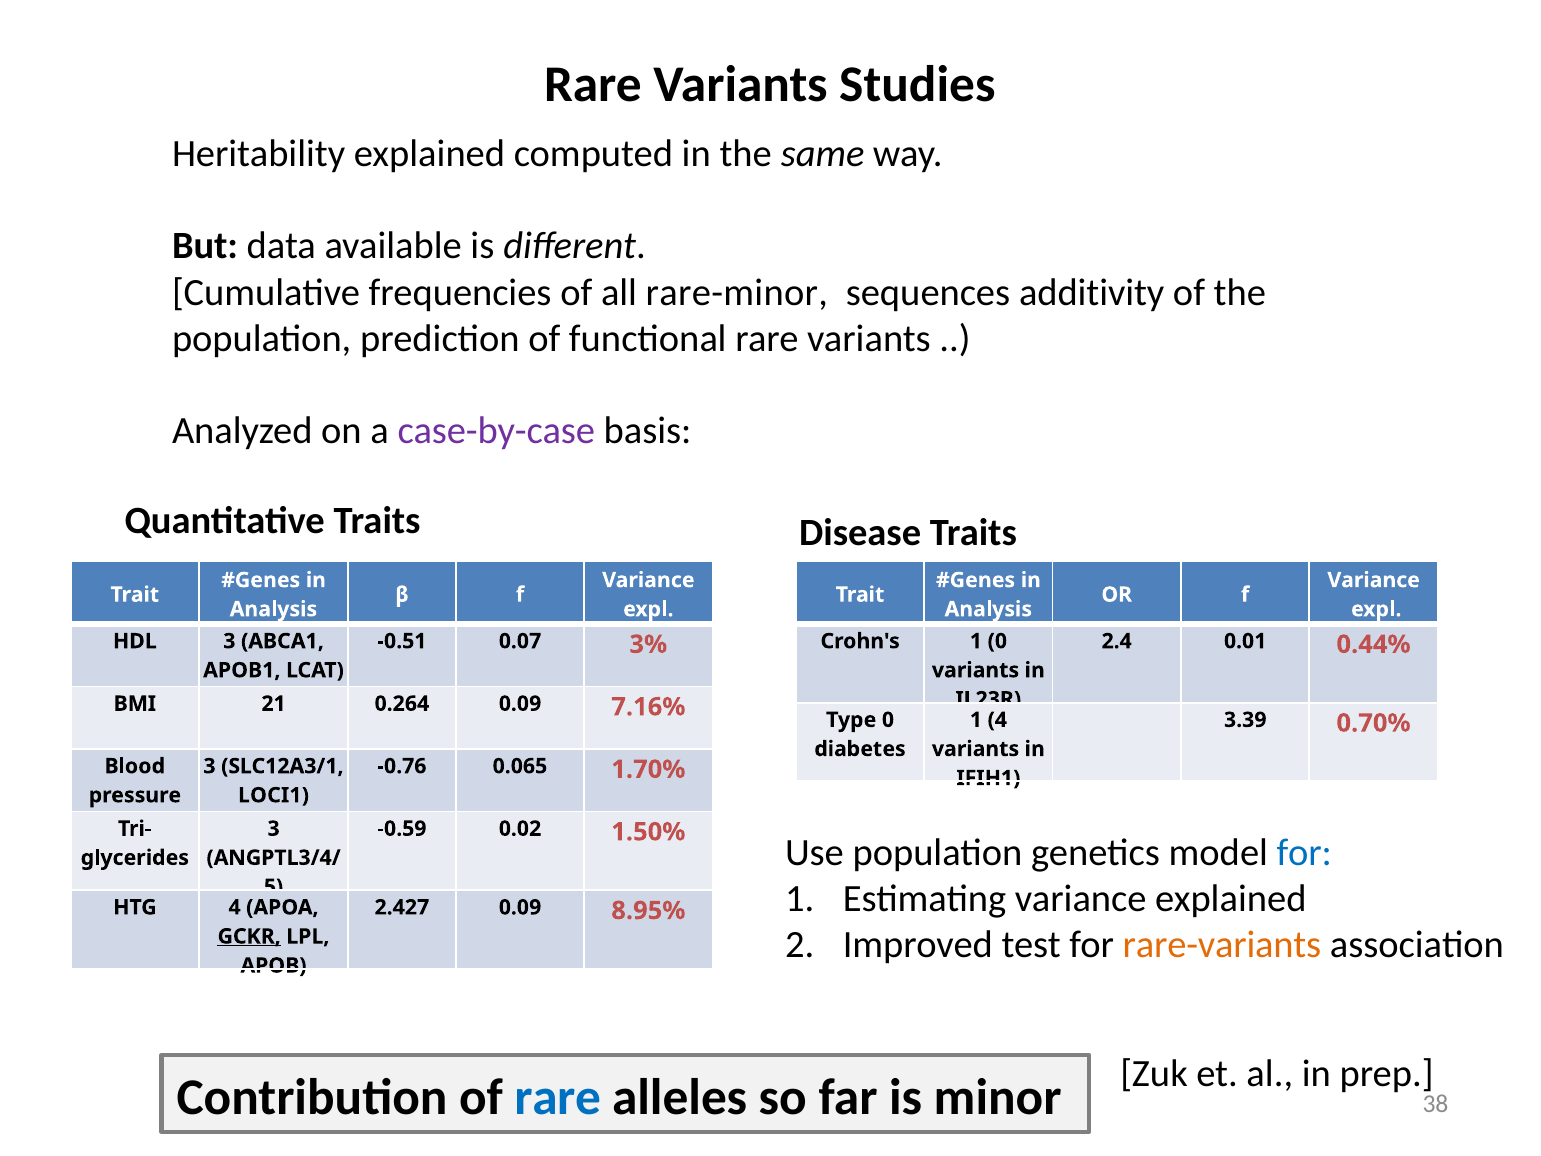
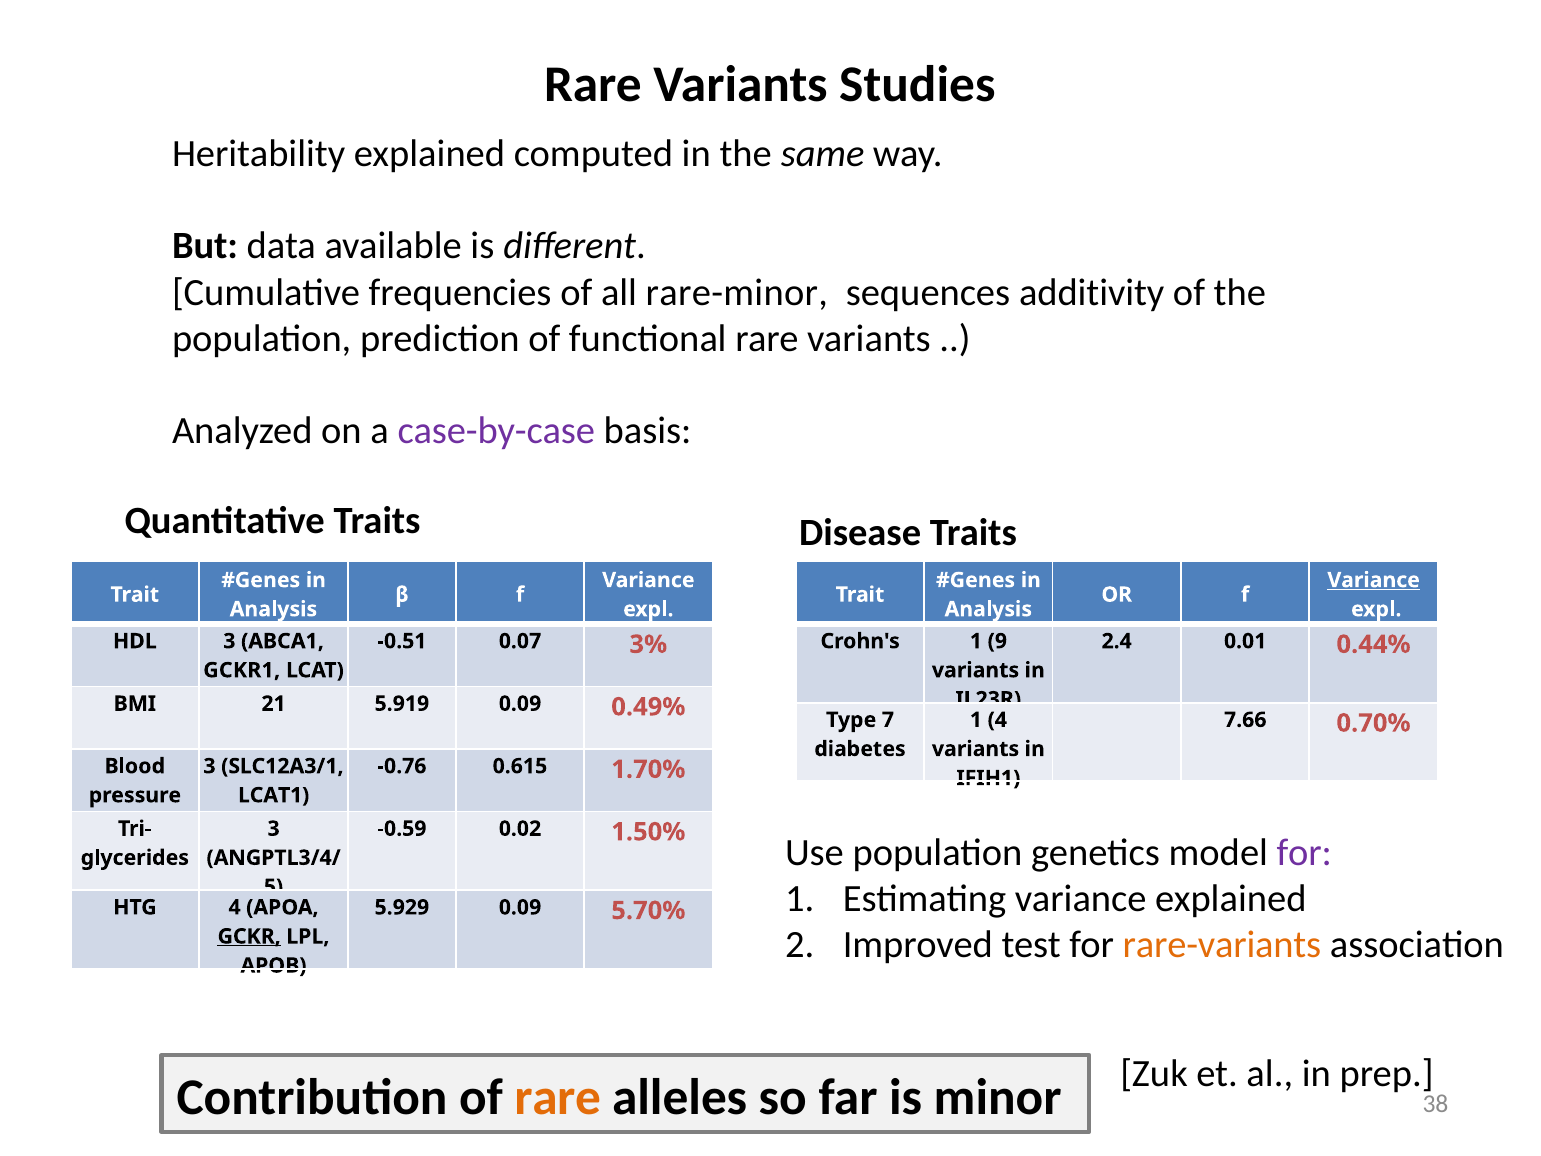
Variance underline: none -> present (1374, 580)
1 0: 0 -> 9 (997, 641)
APOB1: APOB1 -> GCKR1 (242, 670)
0.264: 0.264 -> 5.919 (402, 704)
7.16%: 7.16% -> 0.49% (648, 707)
Type 0: 0 -> 7 (888, 720)
3.39: 3.39 -> 7.66 (1245, 720)
0.065: 0.065 -> 0.615 (520, 766)
LOCI1: LOCI1 -> LCAT1 (274, 795)
for colour: blue -> purple (1304, 852)
2.427: 2.427 -> 5.929 (402, 907)
8.95%: 8.95% -> 5.70% (648, 910)
rare colour: blue -> orange (558, 1097)
